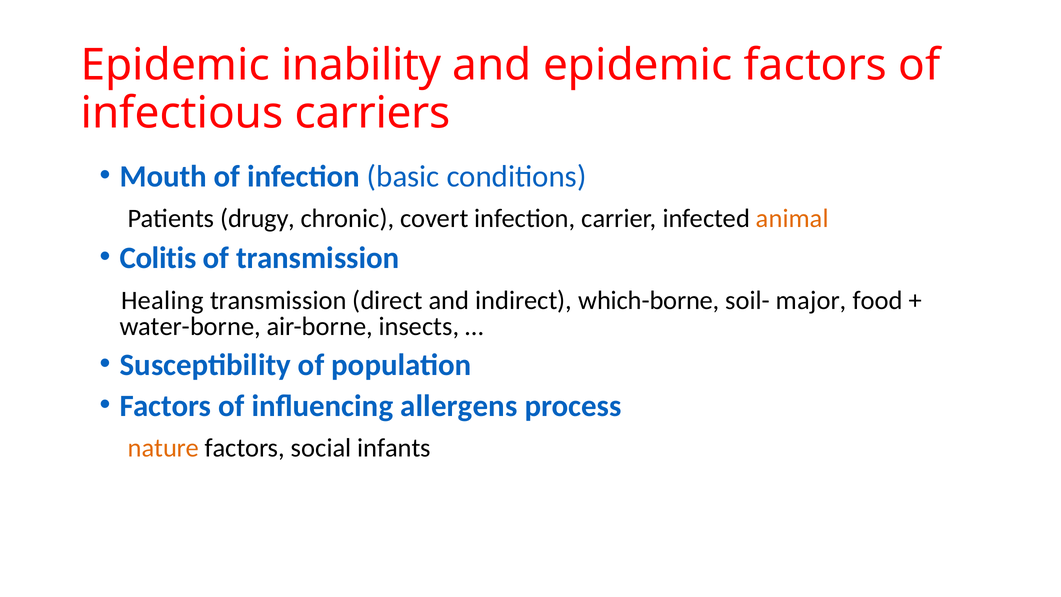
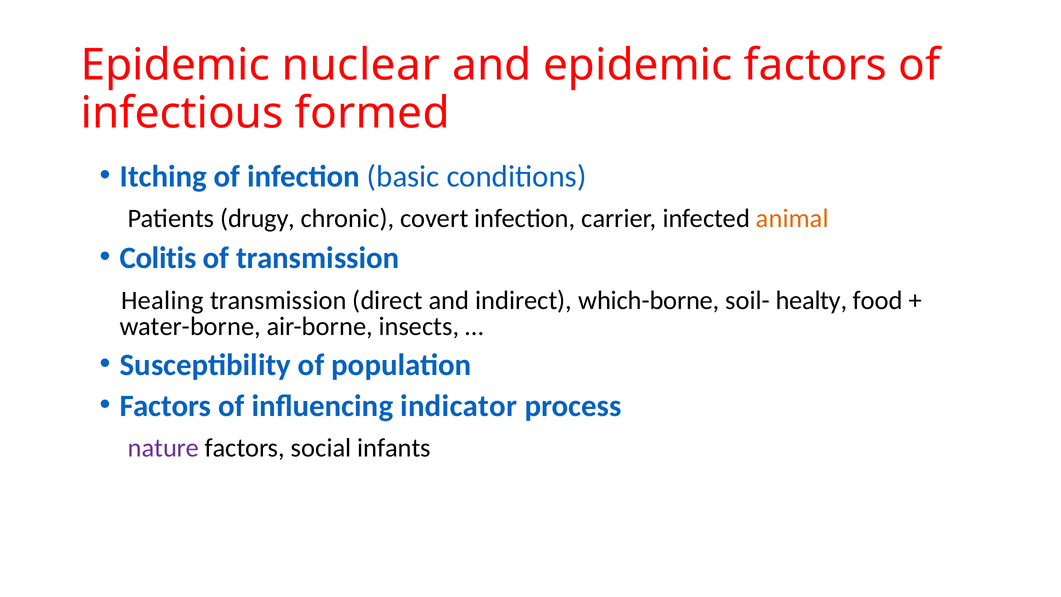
inability: inability -> nuclear (361, 65)
carriers: carriers -> formed (372, 113)
Mouth: Mouth -> Itching (163, 176)
major: major -> healty (811, 300)
allergens: allergens -> indicator (459, 406)
nature colour: orange -> purple (163, 448)
